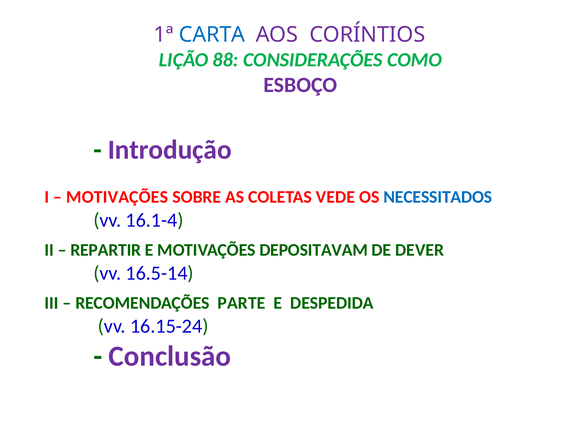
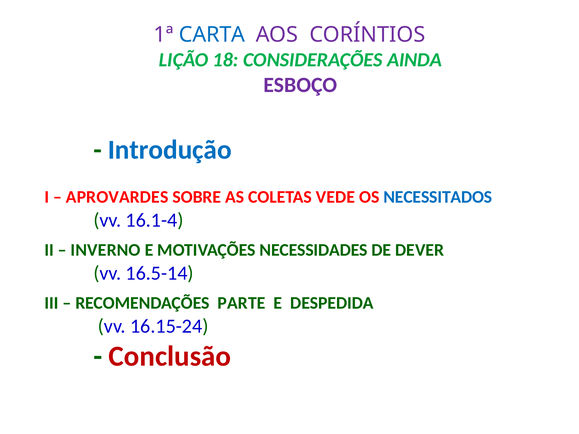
88: 88 -> 18 (226, 60)
COMO: COMO -> AINDA (415, 60)
Introdução colour: purple -> blue (170, 150)
MOTIVAÇÕES: MOTIVAÇÕES -> APROVARDES (117, 197)
REPARTIR: REPARTIR -> INVERNO (106, 250)
DEPOSITAVAM: DEPOSITAVAM -> NECESSIDADES (314, 250)
Conclusão colour: purple -> red (170, 356)
